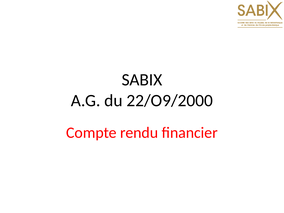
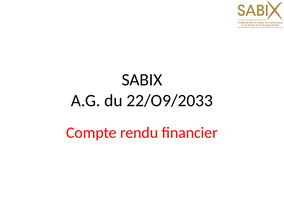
22/O9/2000: 22/O9/2000 -> 22/O9/2033 (170, 101)
